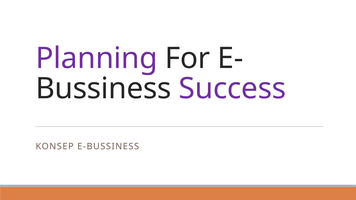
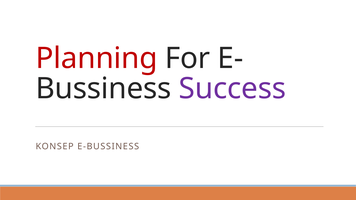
Planning colour: purple -> red (97, 58)
